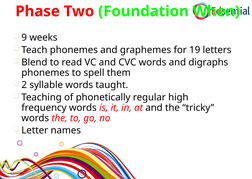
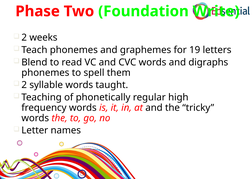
When: When -> Write (216, 11)
9: 9 -> 2 (24, 37)
